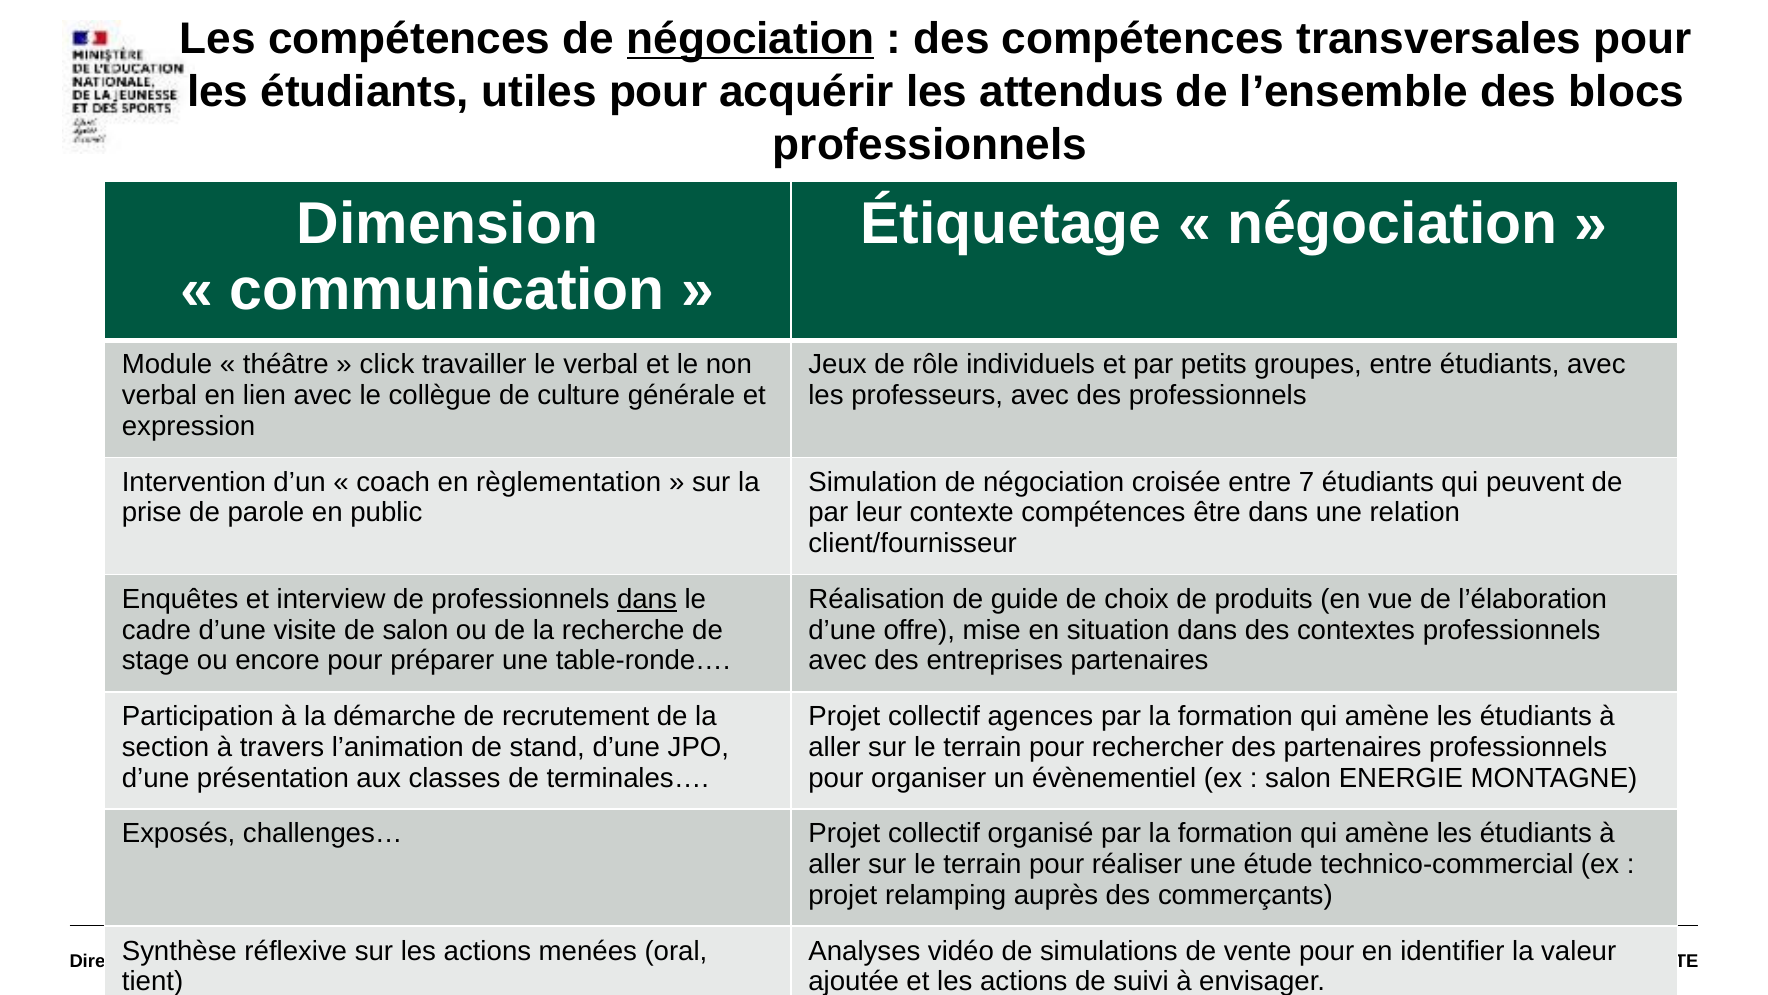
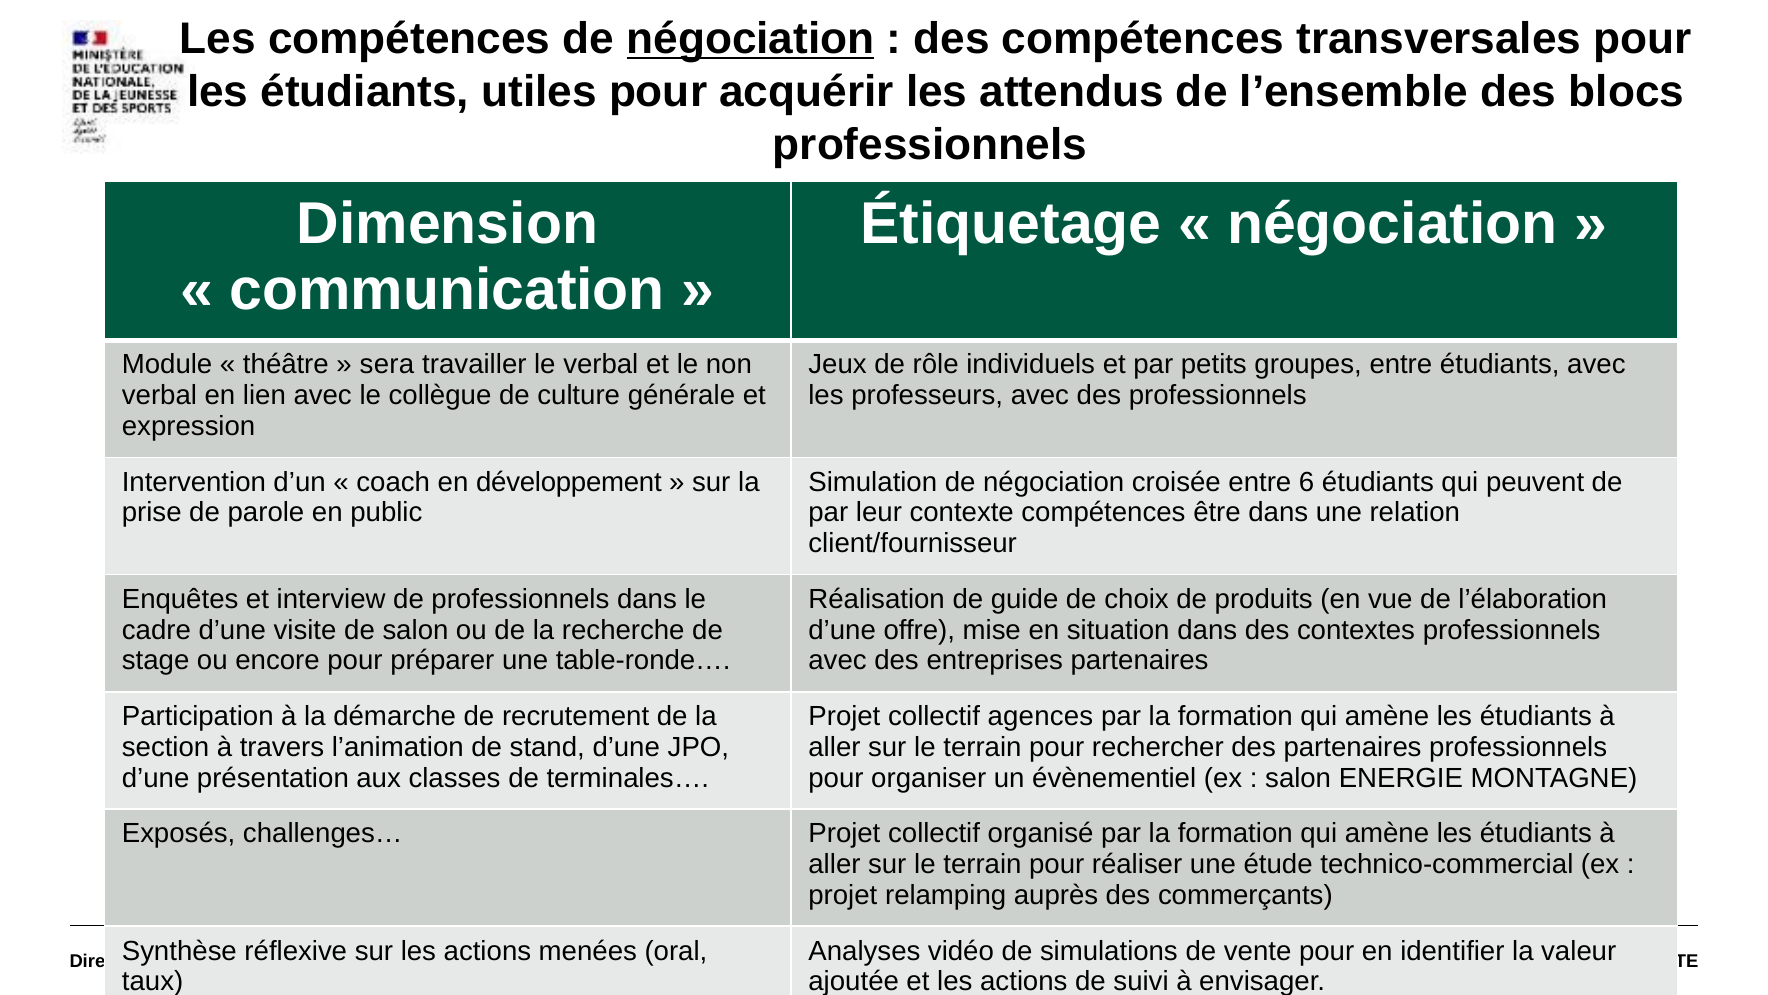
click: click -> sera (387, 365)
règlementation: règlementation -> développement (569, 482)
7: 7 -> 6 (1307, 482)
dans underline: present -> none (647, 599)
tient: tient -> taux (153, 981)
